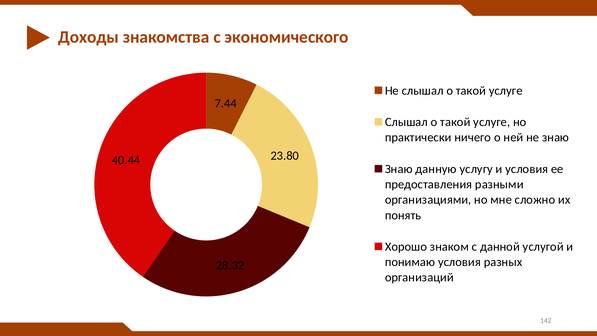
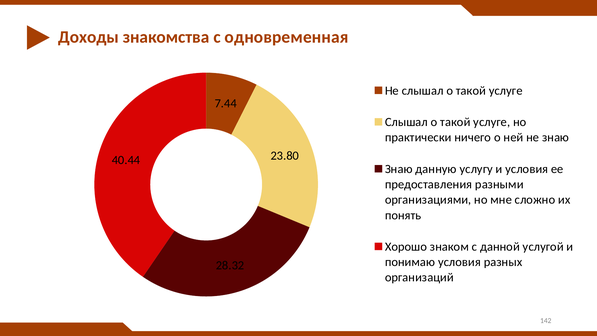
экономического: экономического -> одновременная (287, 37)
